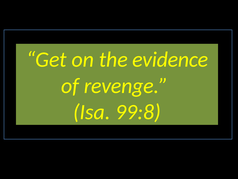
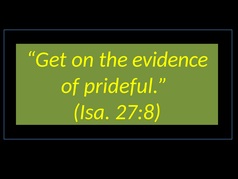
revenge: revenge -> prideful (126, 86)
99:8: 99:8 -> 27:8 (138, 112)
